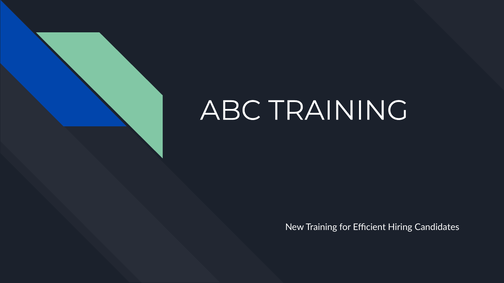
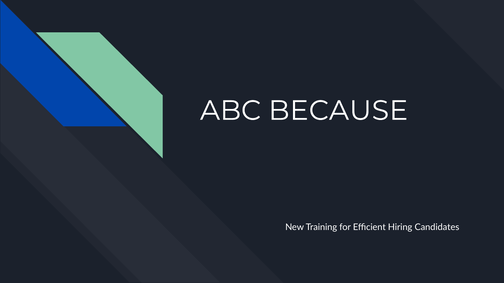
ABC TRAINING: TRAINING -> BECAUSE (338, 111)
